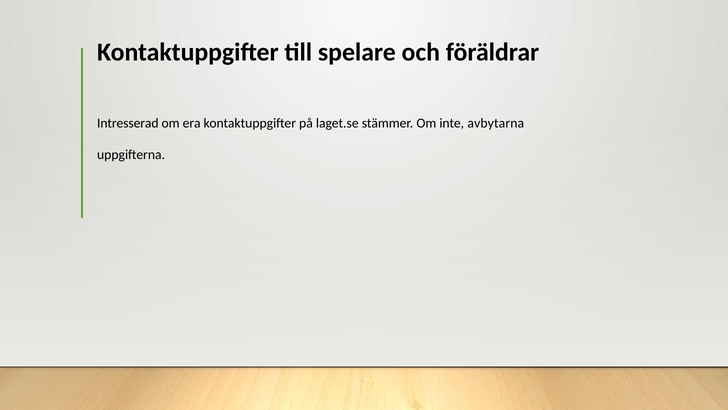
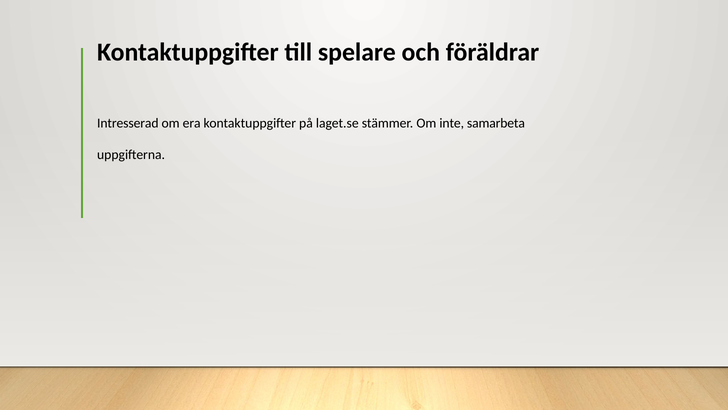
avbytarna: avbytarna -> samarbeta (496, 123)
